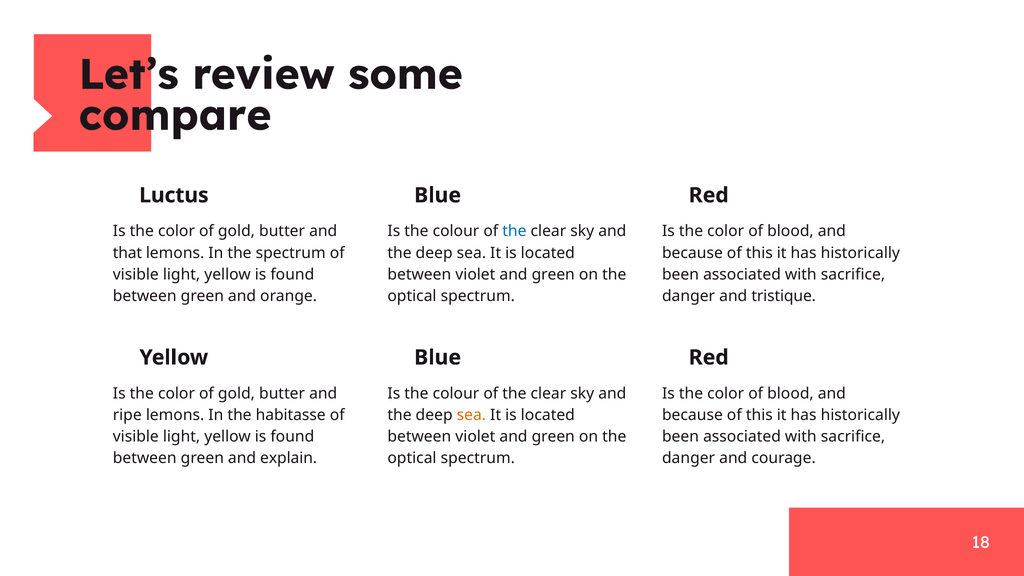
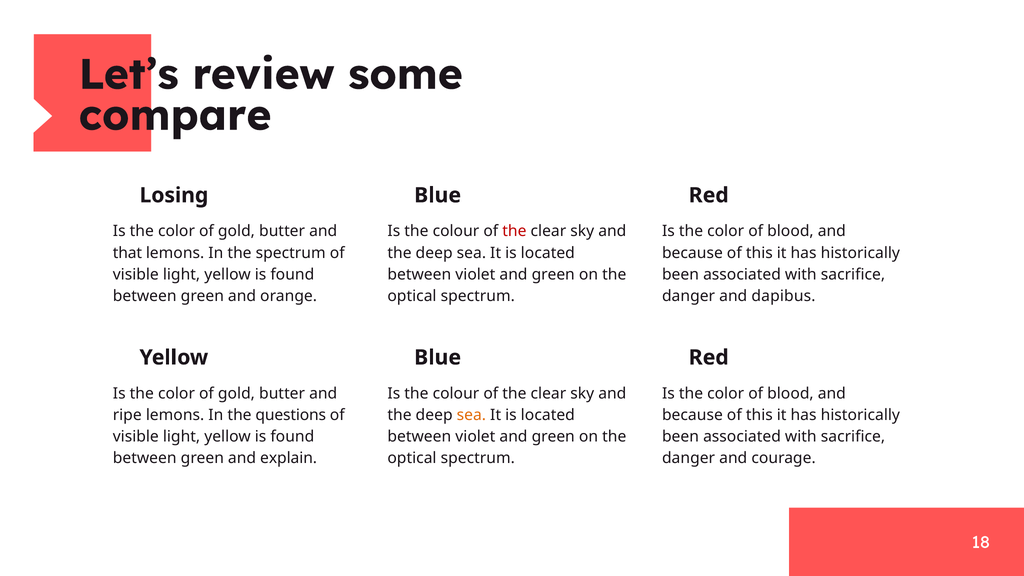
Luctus: Luctus -> Losing (174, 195)
the colour: blue -> red (514, 231)
tristique: tristique -> dapibus (784, 296)
habitasse: habitasse -> questions (291, 415)
